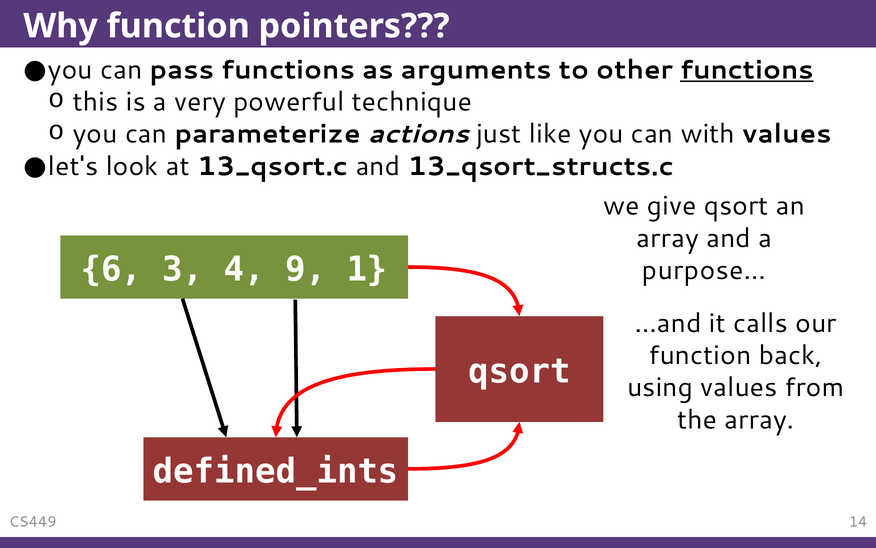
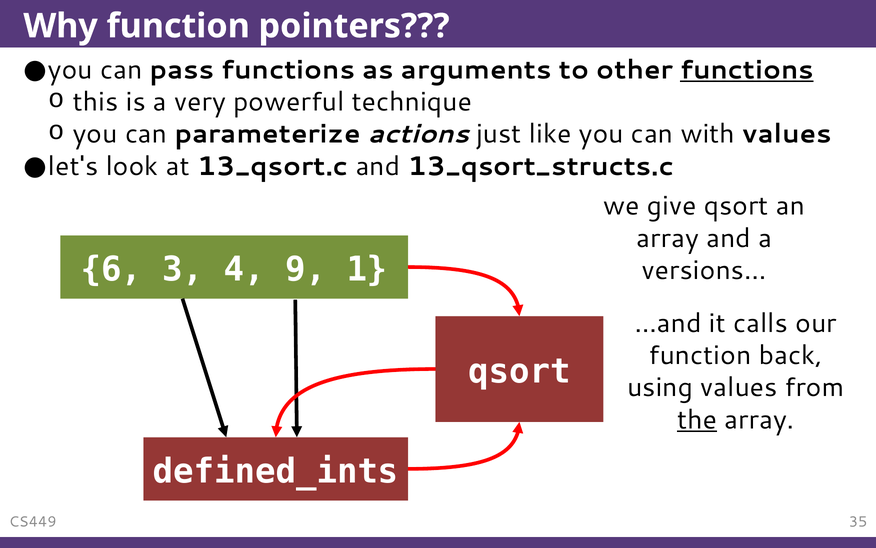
purpose…: purpose… -> versions… (704, 270)
the underline: none -> present (697, 419)
14: 14 -> 35 (858, 521)
